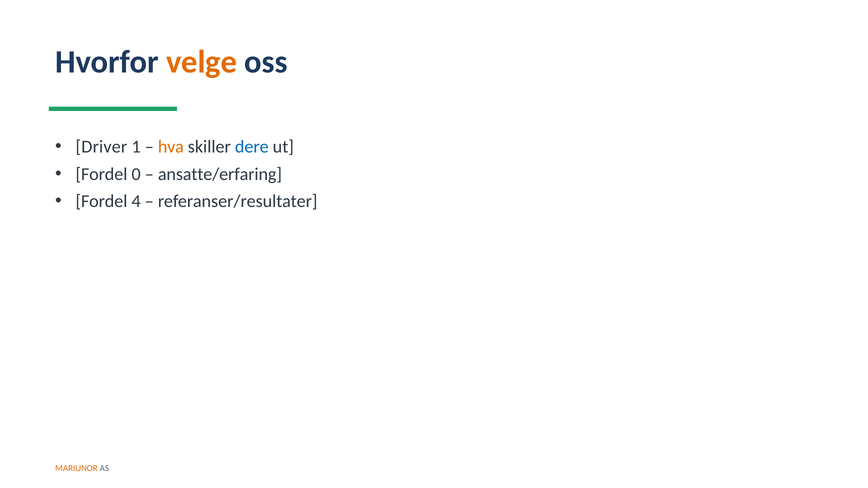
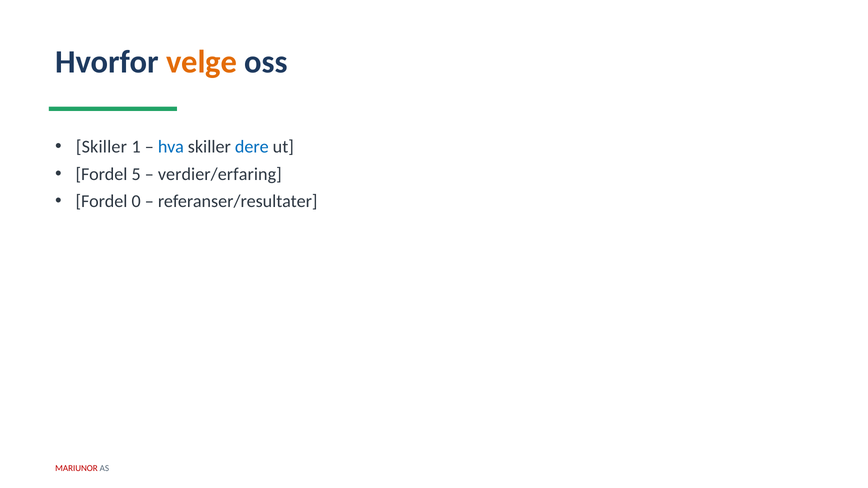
Driver: Driver -> Skiller (101, 147)
hva colour: orange -> blue (171, 147)
0: 0 -> 5 (136, 174)
ansatte/erfaring: ansatte/erfaring -> verdier/erfaring (220, 174)
4: 4 -> 0 (136, 201)
MARIUNOR colour: orange -> red (76, 468)
